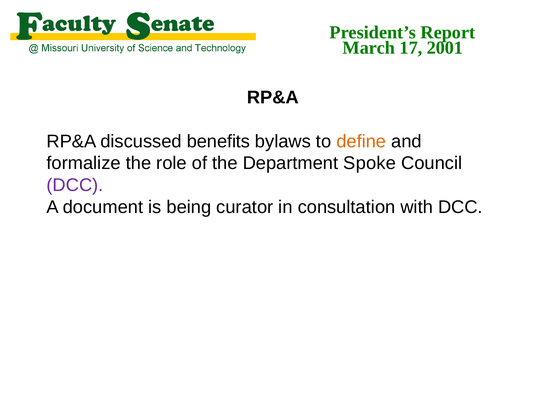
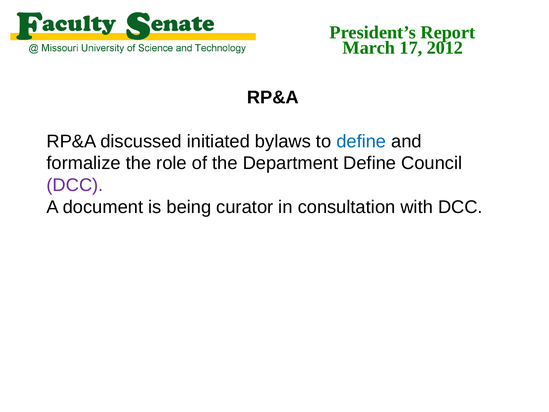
2001: 2001 -> 2012 (445, 48)
benefits: benefits -> initiated (218, 141)
define colour: orange -> blue (361, 141)
Department Spoke: Spoke -> Define (370, 163)
